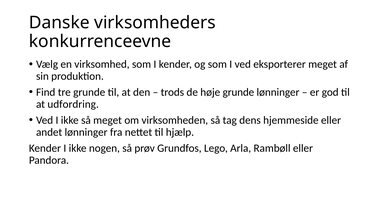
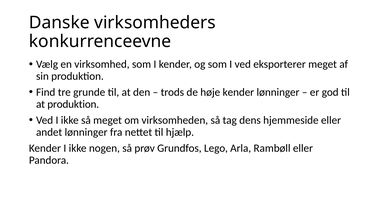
høje grunde: grunde -> kender (238, 92)
at udfordring: udfordring -> produktion (73, 104)
